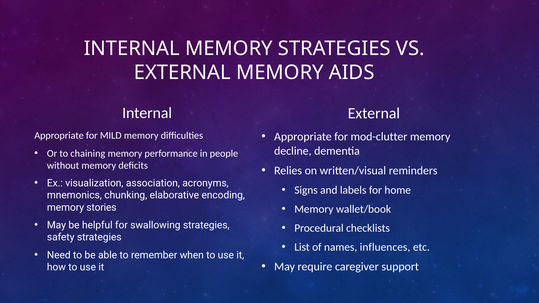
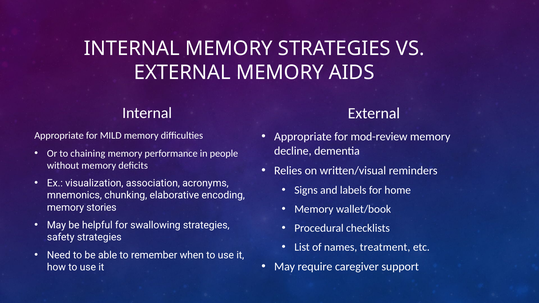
mod-clutter: mod-clutter -> mod-review (379, 137)
influences: influences -> treatment (385, 247)
